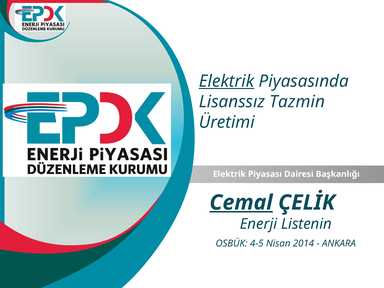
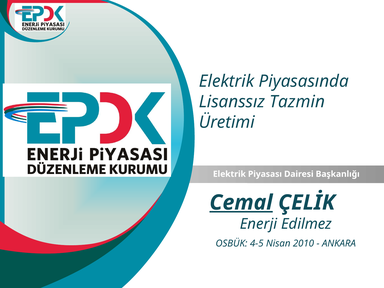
Elektrik underline: present -> none (227, 81)
Listenin: Listenin -> Edilmez (306, 224)
2014: 2014 -> 2010 (303, 244)
